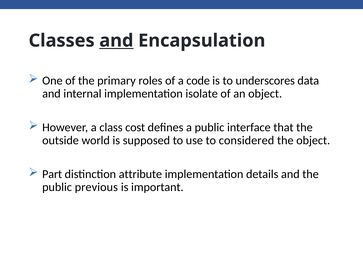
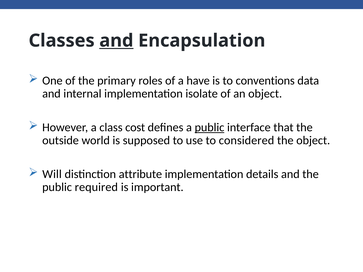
code: code -> have (198, 81)
underscores: underscores -> conventions (265, 81)
public underline: none -> present (209, 128)
Part: Part -> Will (52, 174)
previous: previous -> required (96, 187)
